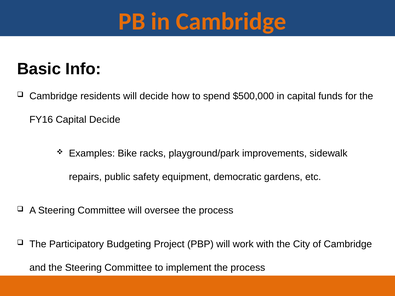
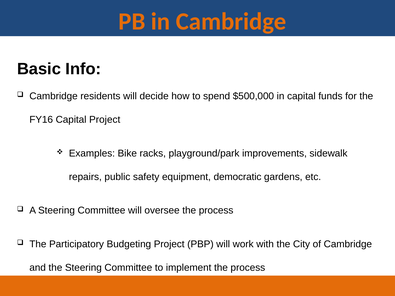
Capital Decide: Decide -> Project (105, 120)
